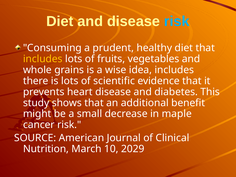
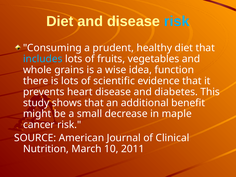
includes colour: yellow -> light blue (43, 59)
idea includes: includes -> function (174, 70)
2029: 2029 -> 2011 (133, 149)
